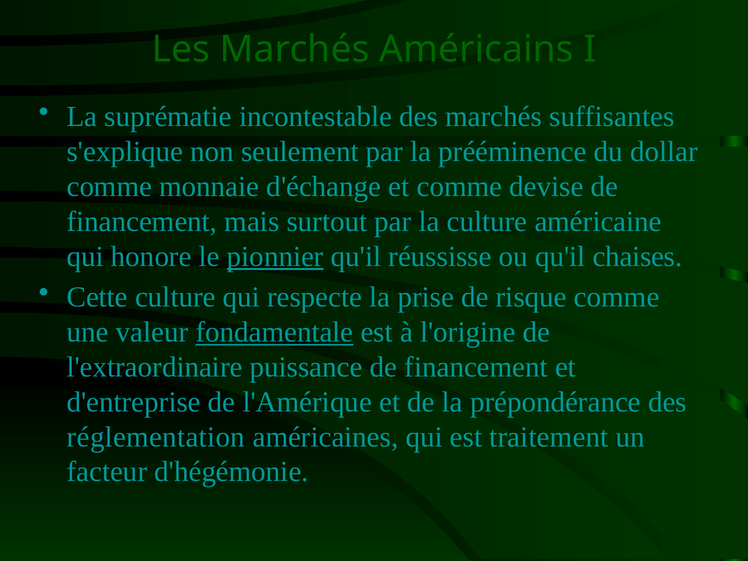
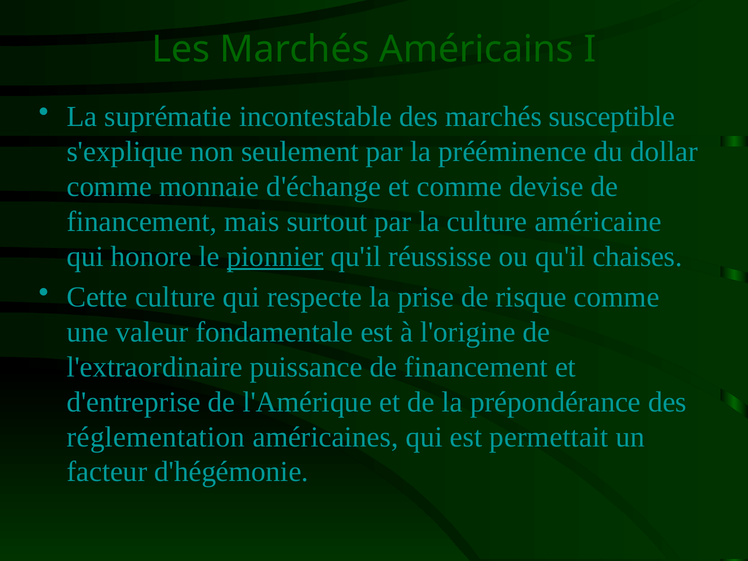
suffisantes: suffisantes -> susceptible (612, 117)
fondamentale underline: present -> none (274, 332)
traitement: traitement -> permettait (549, 437)
